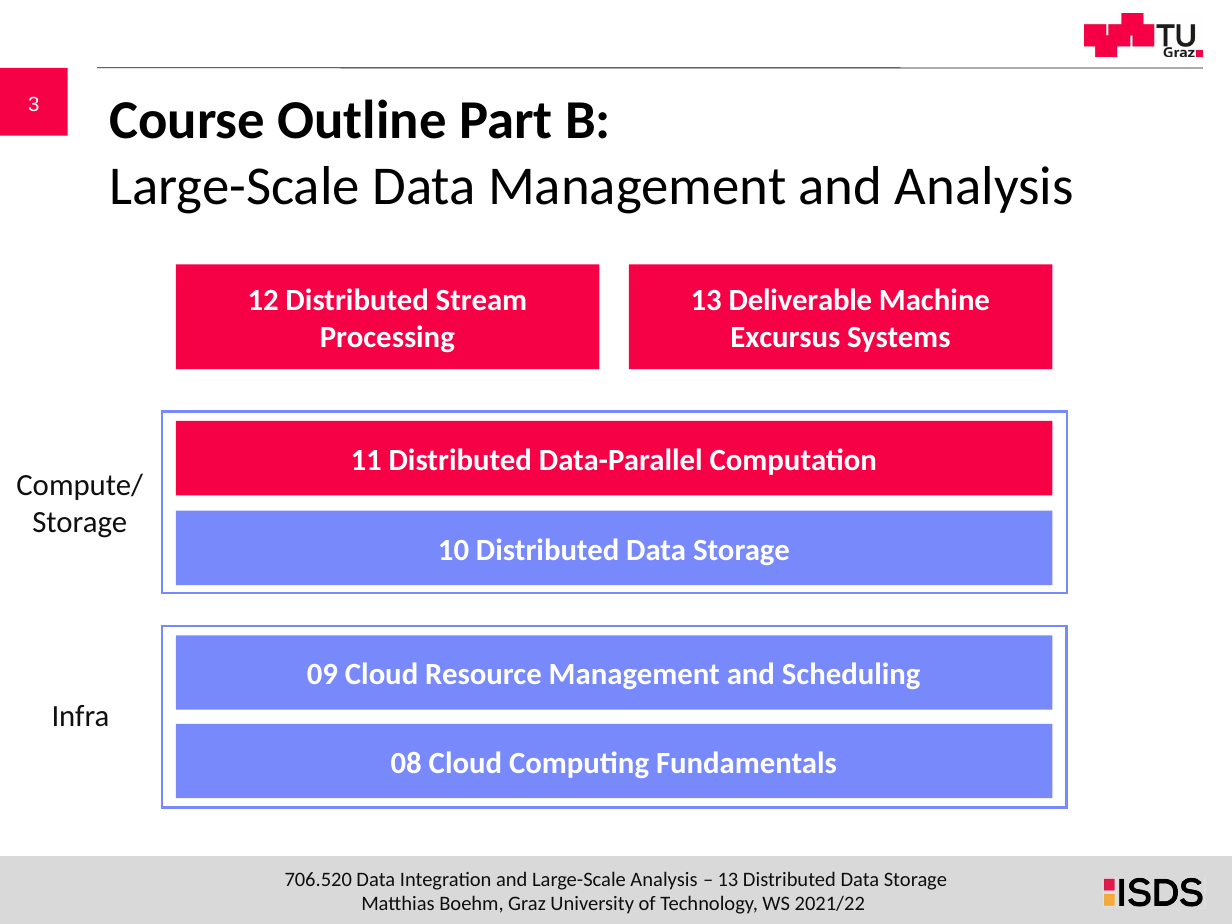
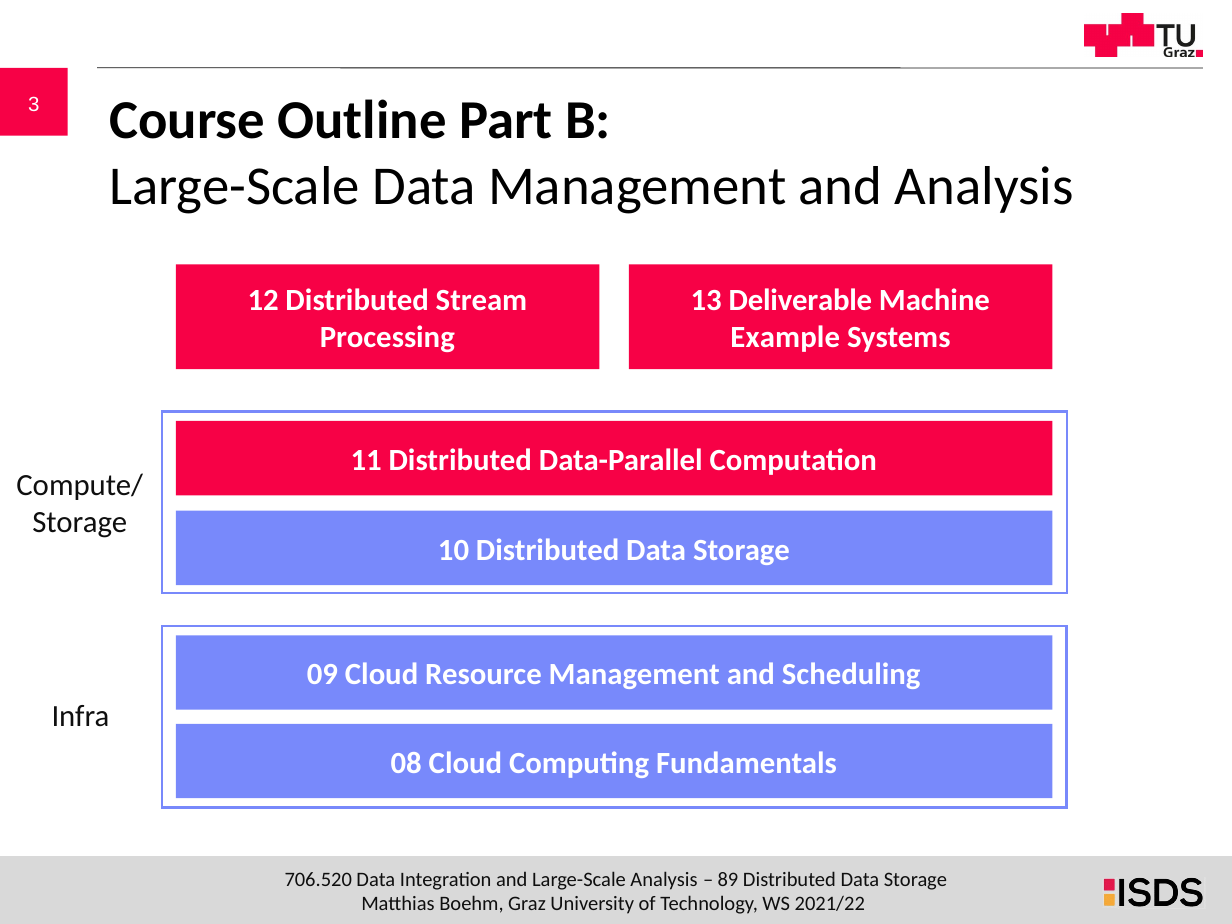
Excursus: Excursus -> Example (785, 337)
13: 13 -> 89 (728, 879)
